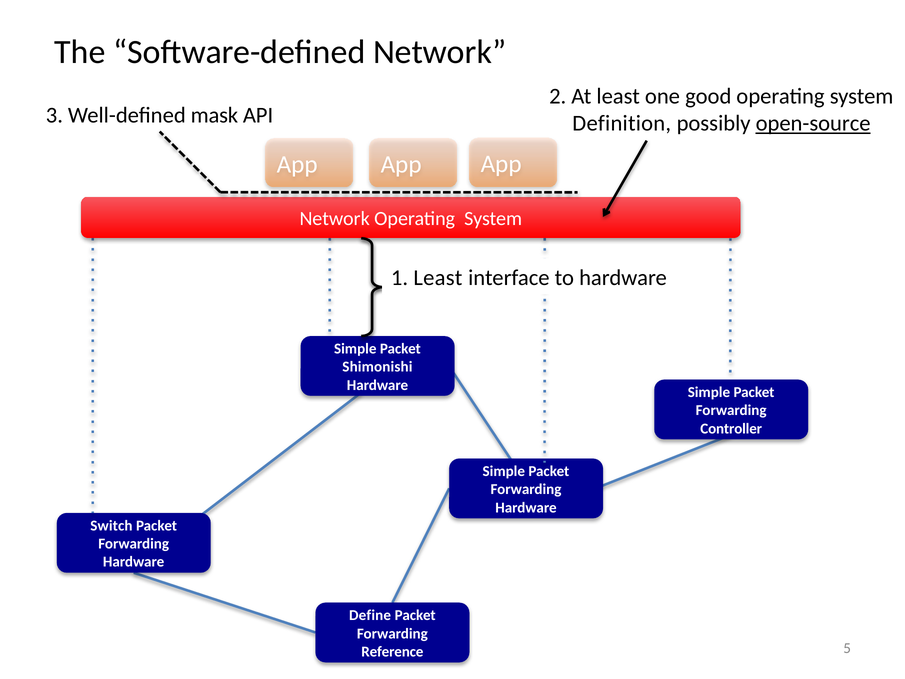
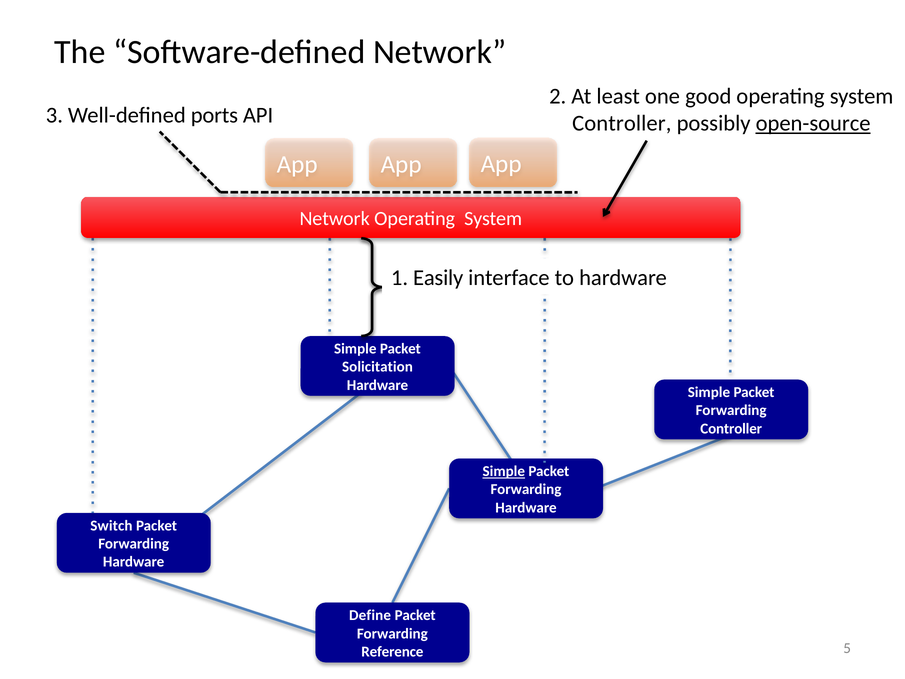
mask: mask -> ports (214, 115)
Definition: Definition -> Controller (622, 123)
1 Least: Least -> Easily (438, 278)
Shimonishi: Shimonishi -> Solicitation (377, 367)
Simple underline: none -> present (504, 471)
